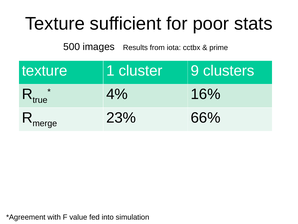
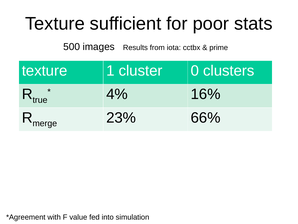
9: 9 -> 0 (195, 71)
